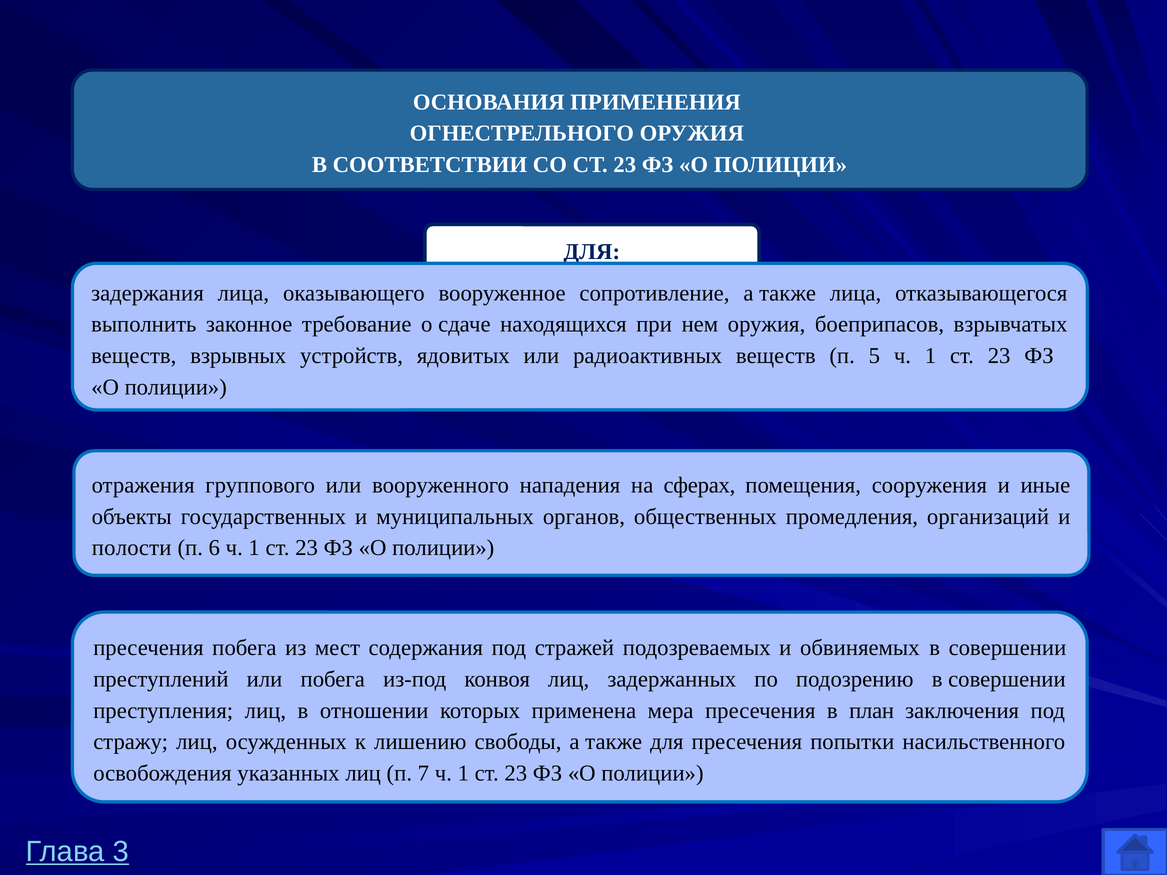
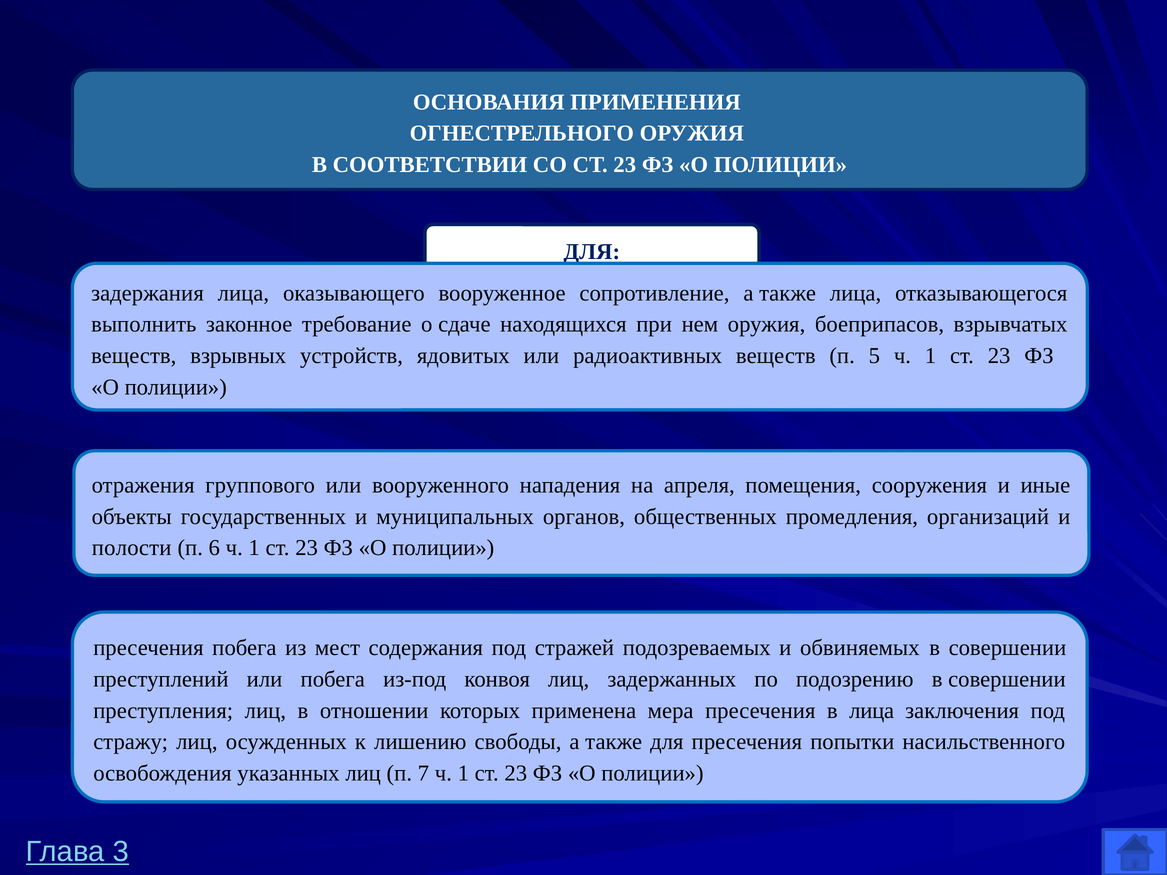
сферах: сферах -> апреля (699, 485)
в план: план -> лица (872, 711)
